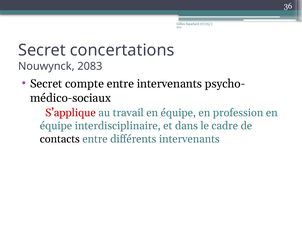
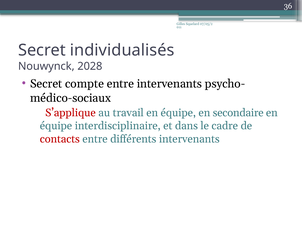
concertations: concertations -> individualisés (122, 50)
2083: 2083 -> 2028 (90, 66)
profession: profession -> secondaire (238, 112)
contacts colour: black -> red (60, 139)
